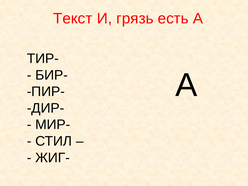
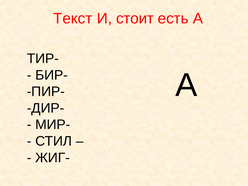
грязь: грязь -> стоит (135, 18)
